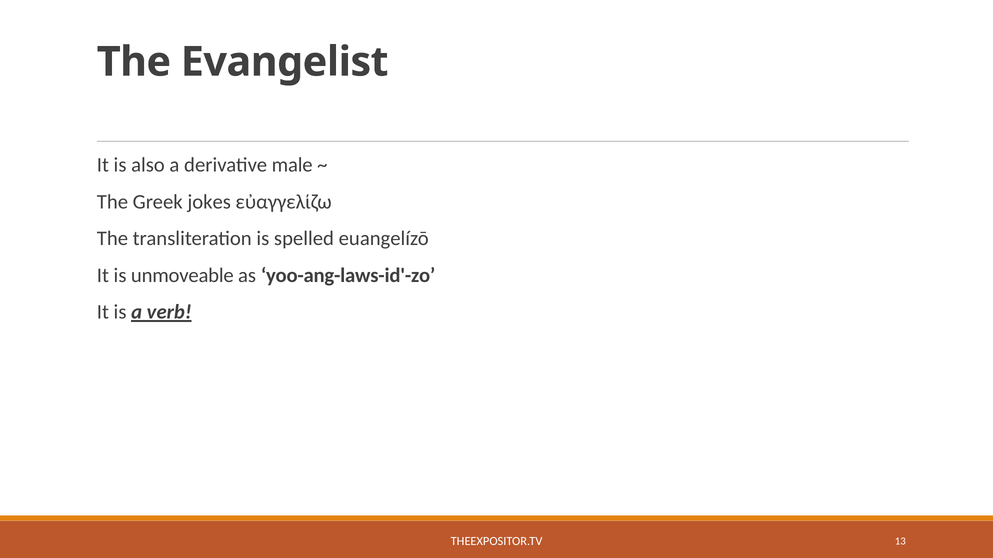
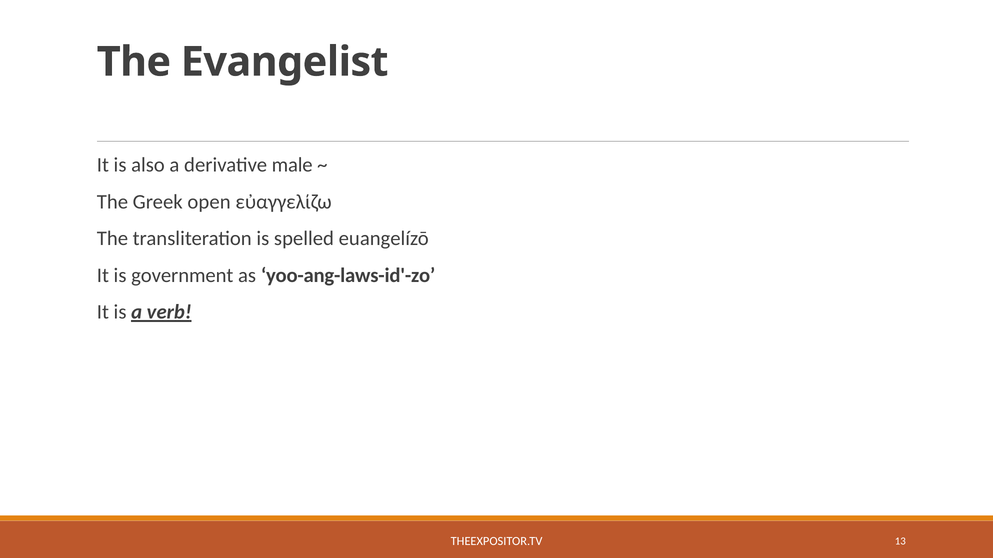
jokes: jokes -> open (209, 202)
unmoveable: unmoveable -> government (182, 276)
